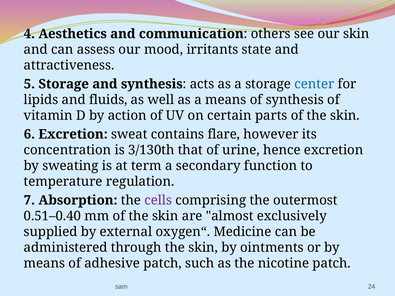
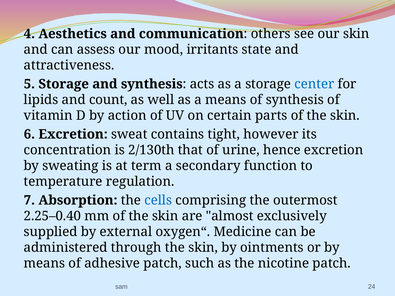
fluids: fluids -> count (108, 100)
flare: flare -> tight (224, 134)
3/130th: 3/130th -> 2/130th (151, 150)
cells colour: purple -> blue (158, 200)
0.51–0.40: 0.51–0.40 -> 2.25–0.40 (52, 216)
